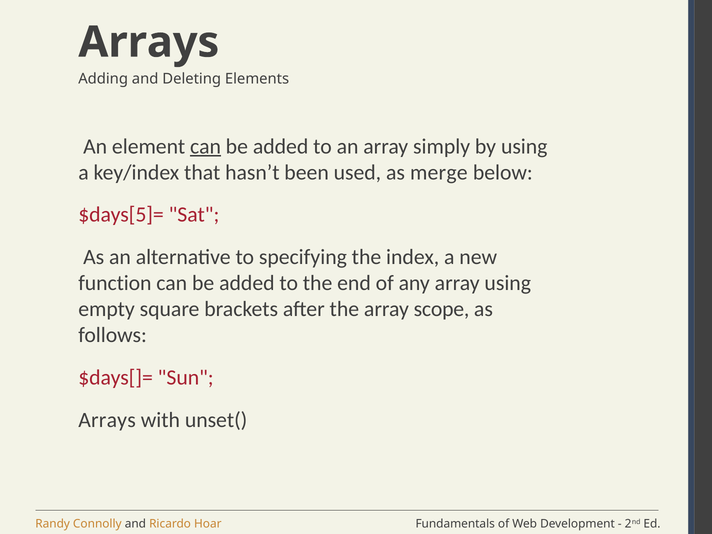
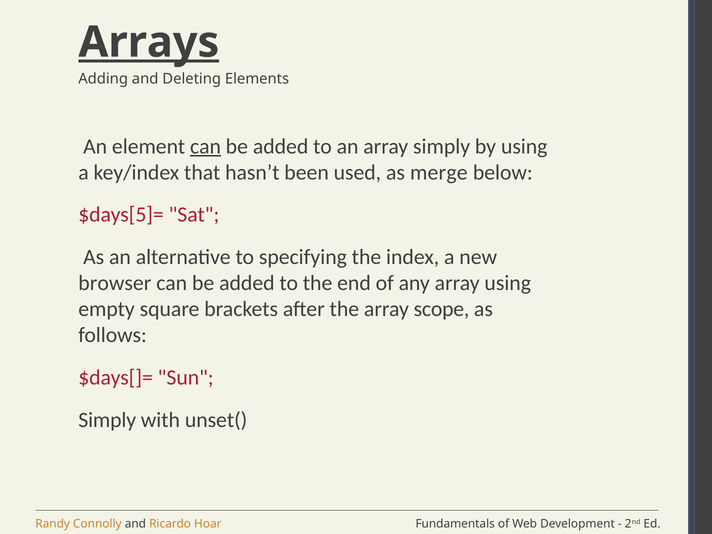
Arrays underline: none -> present (149, 42)
function: function -> browser (115, 283)
Arrays: Arrays -> Simply (107, 420)
